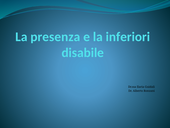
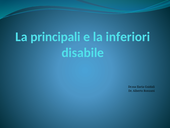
presenza: presenza -> principali (55, 37)
